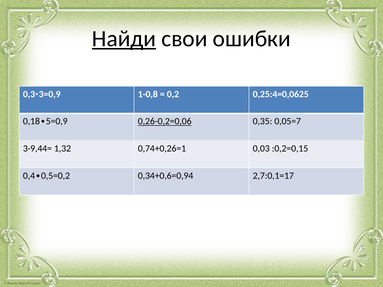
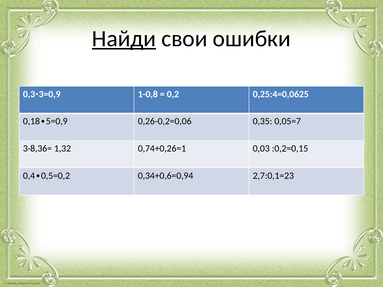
0,26-0,2=0,06 underline: present -> none (165, 121)
3·9,44=: 3·9,44= -> 3·8,36= (37, 149)
2,7:0,1=17: 2,7:0,1=17 -> 2,7:0,1=23 (273, 176)
